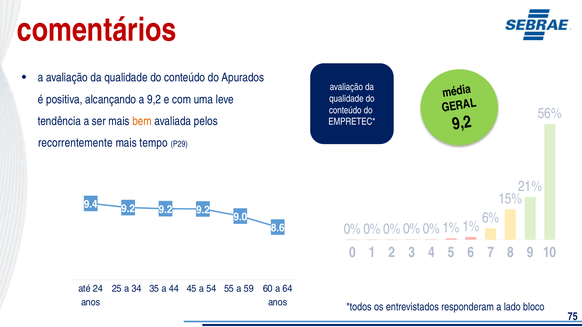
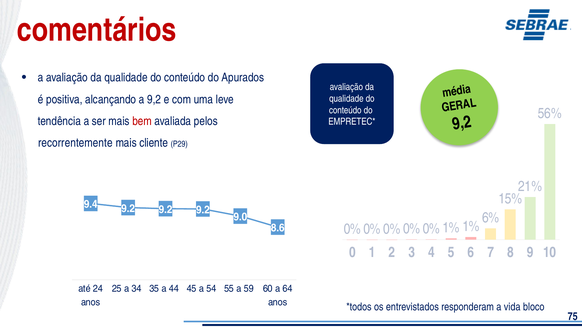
bem colour: orange -> red (142, 121)
tempo: tempo -> cliente (154, 143)
lado: lado -> vida (512, 307)
